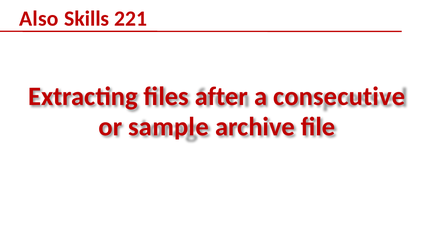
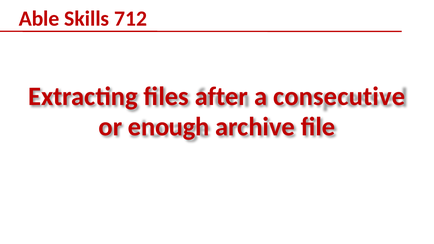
Also: Also -> Able (39, 19)
221: 221 -> 712 (131, 19)
sample: sample -> enough (169, 127)
